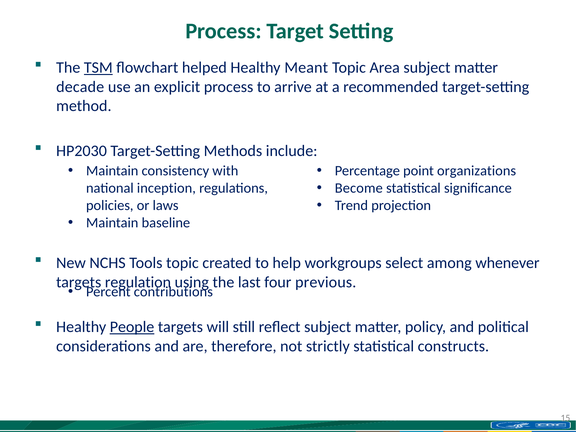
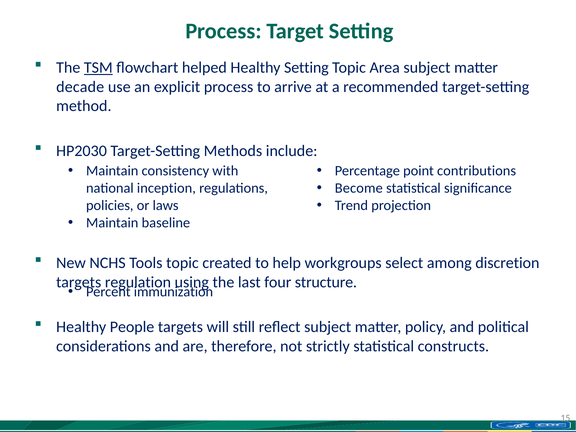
Healthy Meant: Meant -> Setting (306, 68)
organizations: organizations -> contributions (477, 171)
whenever: whenever -> discretion (507, 263)
previous: previous -> structure (326, 282)
contributions: contributions -> immunization (173, 292)
People underline: present -> none (132, 327)
